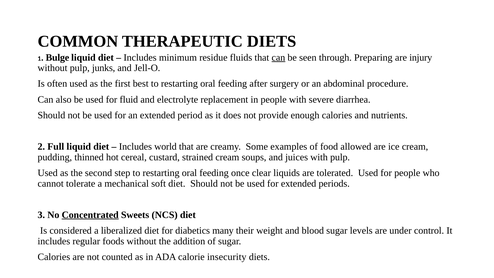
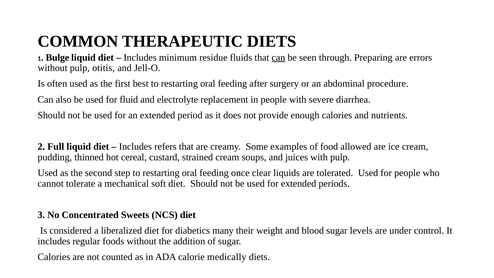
injury: injury -> errors (421, 57)
junks: junks -> otitis (104, 68)
world: world -> refers (165, 147)
Concentrated underline: present -> none (90, 215)
insecurity: insecurity -> medically (227, 257)
